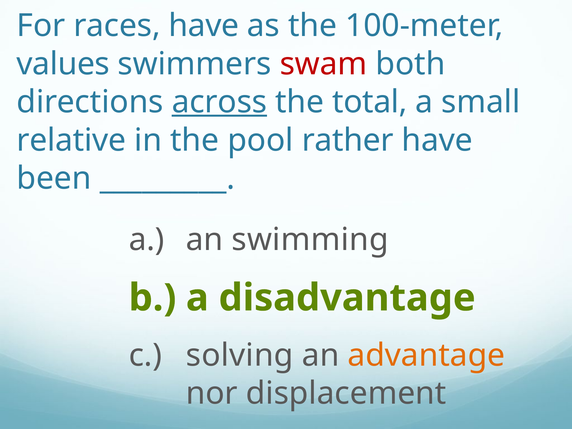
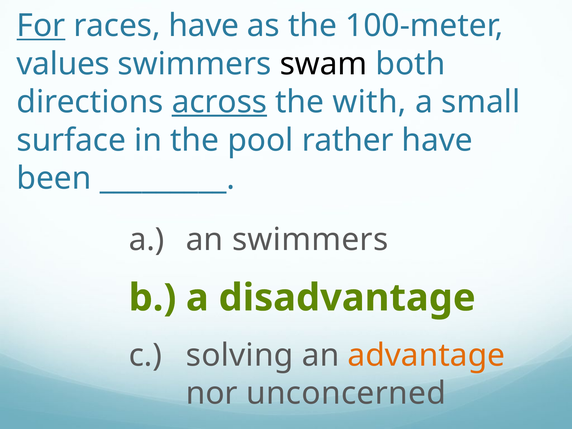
For underline: none -> present (41, 26)
swam colour: red -> black (324, 64)
total: total -> with (369, 102)
relative: relative -> surface (71, 140)
an swimming: swimming -> swimmers (310, 240)
displacement: displacement -> unconcerned (346, 393)
